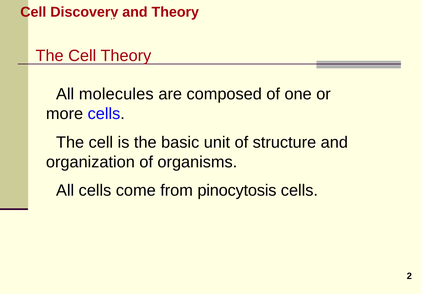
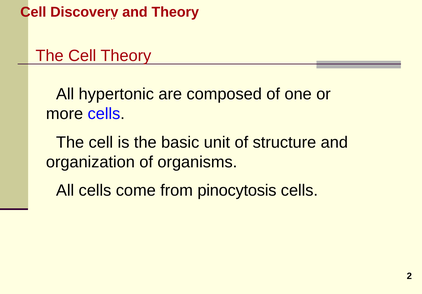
molecules: molecules -> hypertonic (116, 94)
